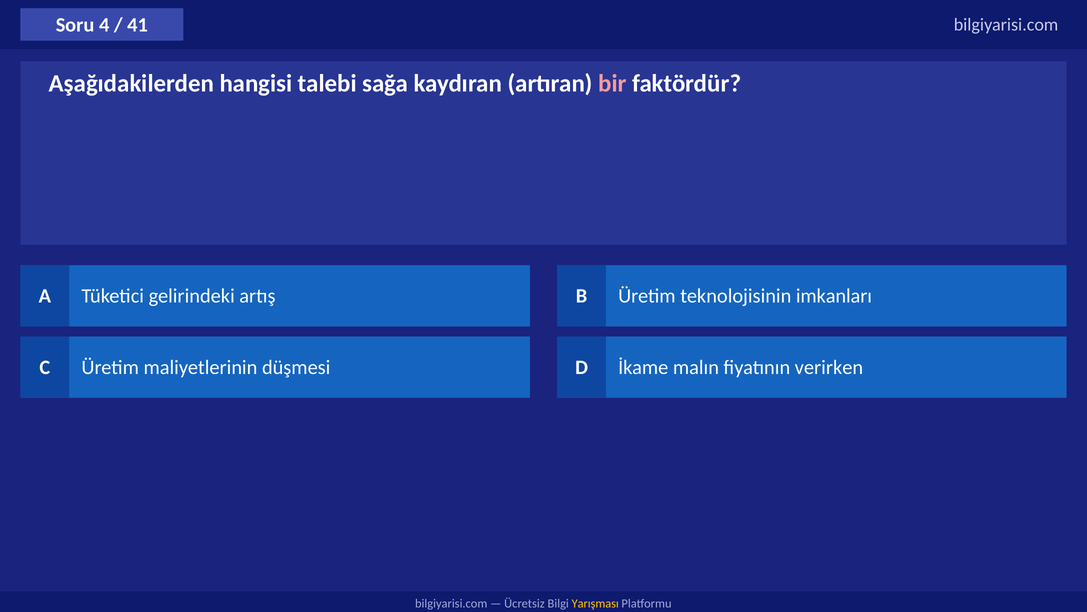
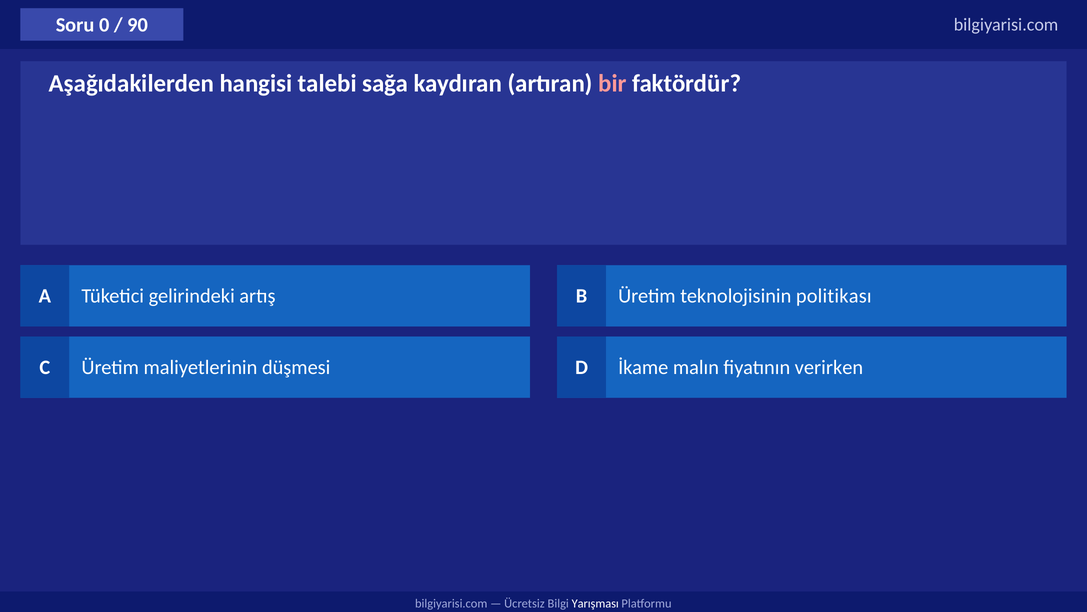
4: 4 -> 0 (104, 25)
41: 41 -> 90 (138, 25)
imkanları: imkanları -> politikası (834, 296)
Yarışması colour: yellow -> white (595, 603)
